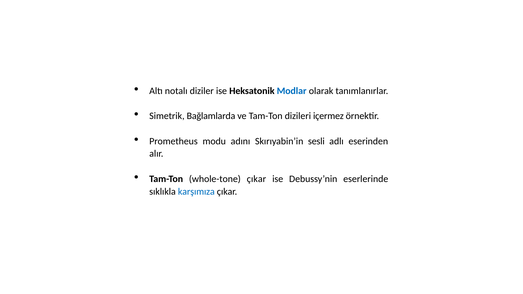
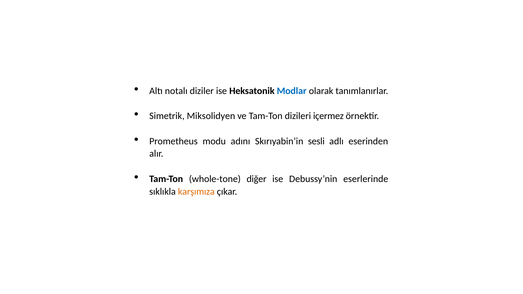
Bağlamlarda: Bağlamlarda -> Miksolidyen (211, 116)
whole-tone çıkar: çıkar -> diğer (257, 179)
karşımıza colour: blue -> orange (196, 192)
